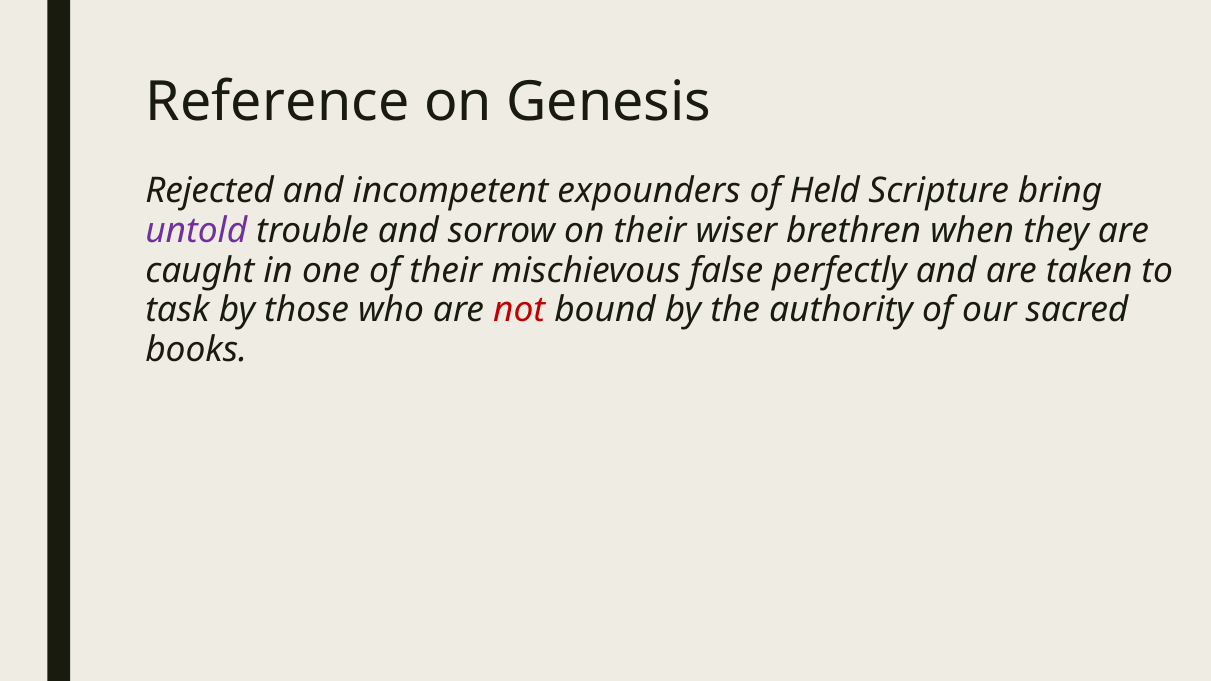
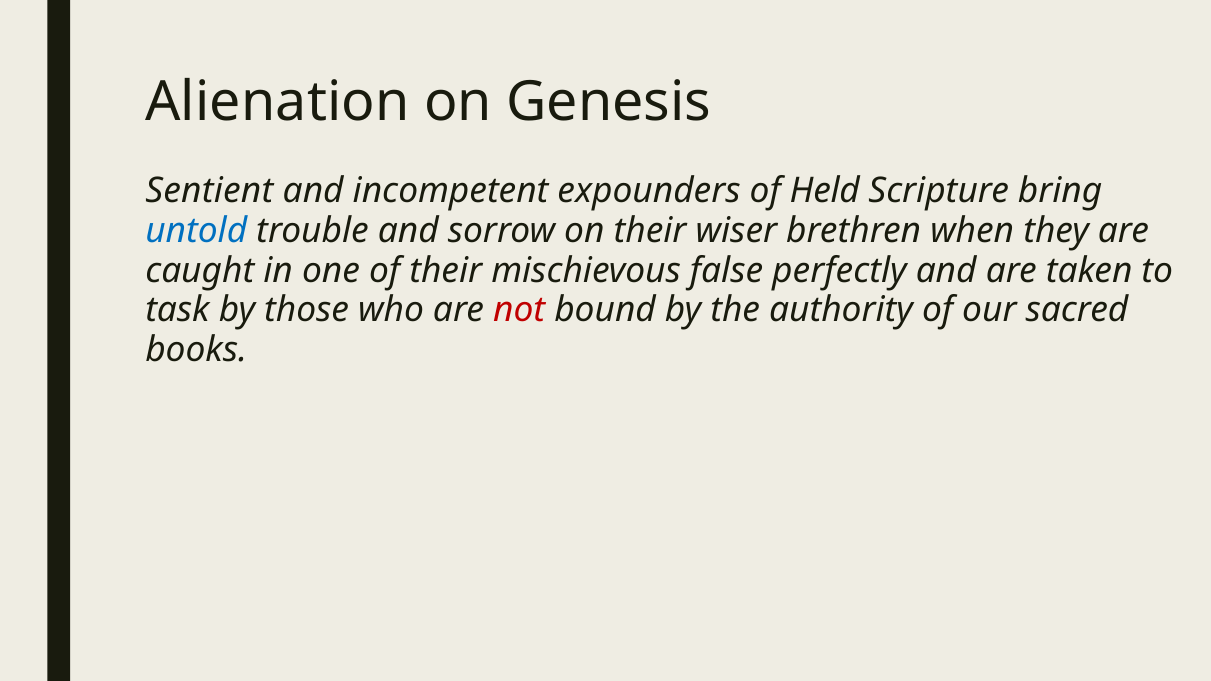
Reference: Reference -> Alienation (278, 102)
Rejected: Rejected -> Sentient (209, 191)
untold colour: purple -> blue (196, 231)
